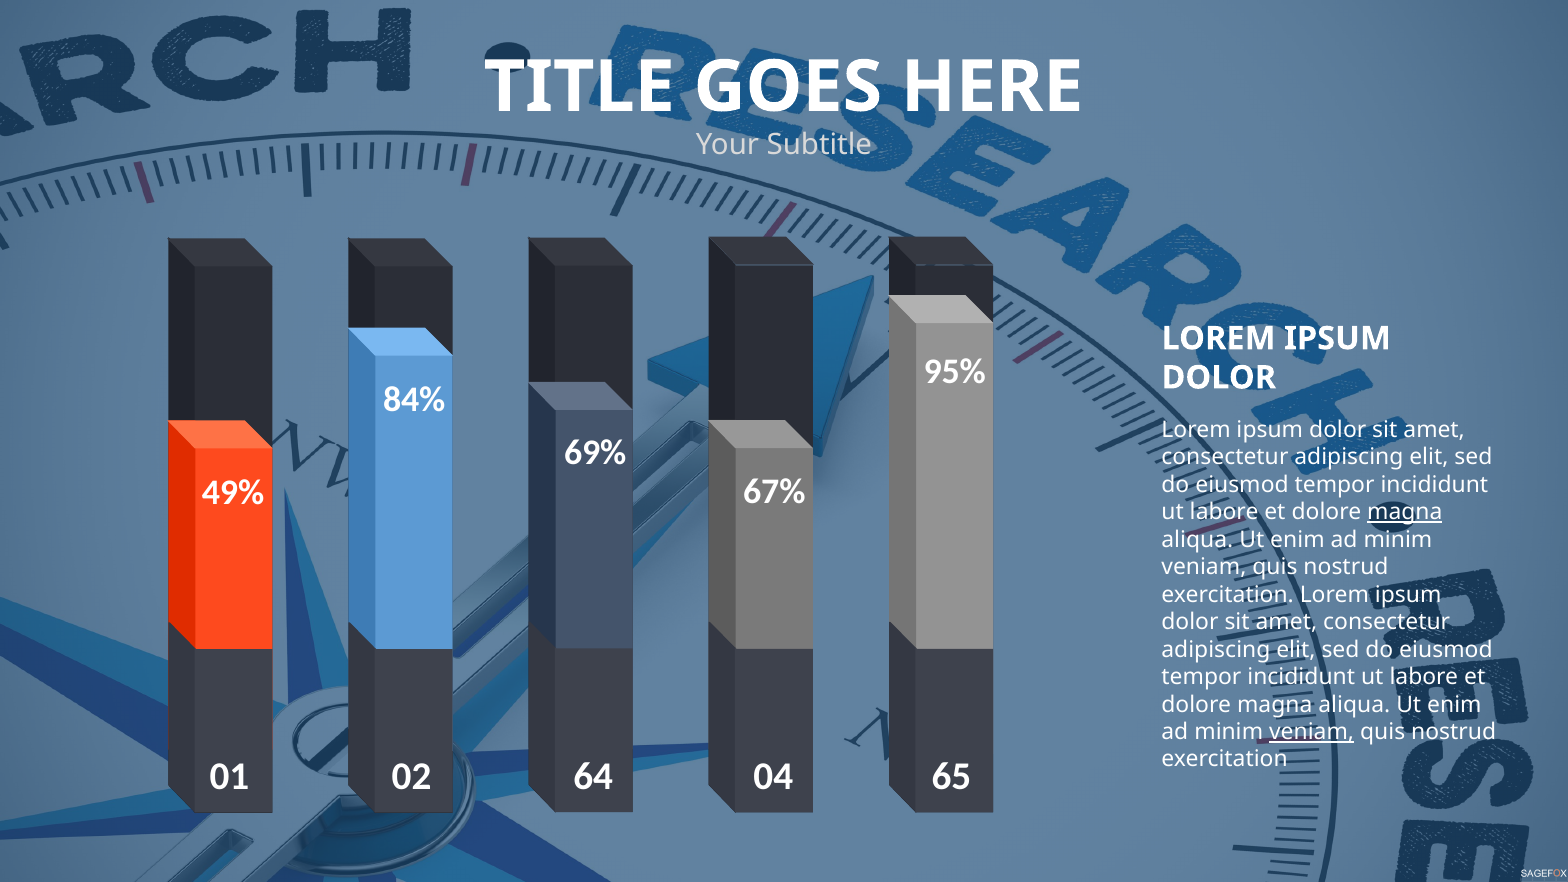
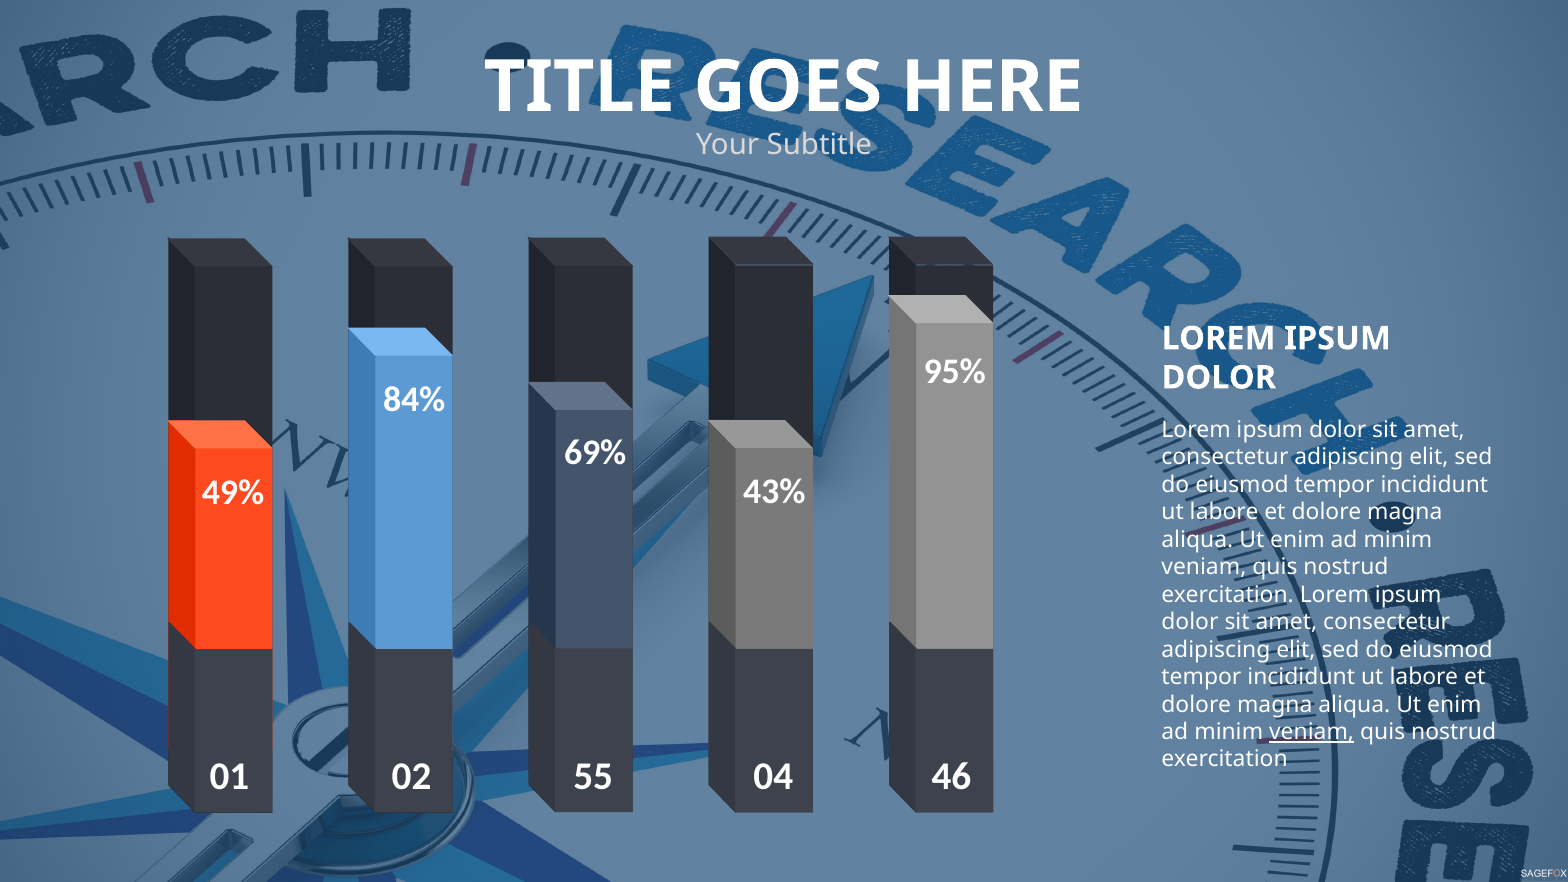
67%: 67% -> 43% (774, 491)
magna underline: present -> none (1405, 512)
64: 64 -> 55 (593, 776)
65: 65 -> 46 (951, 776)
